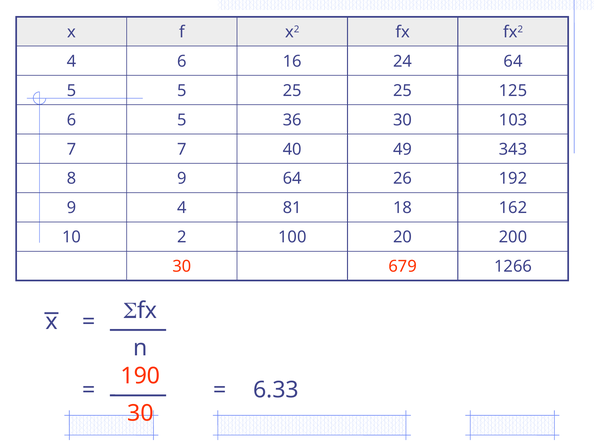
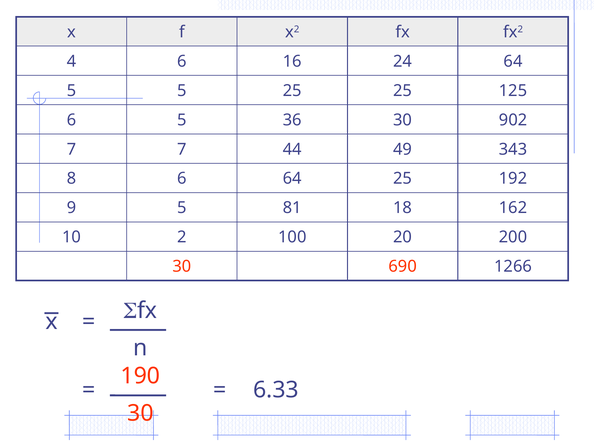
103: 103 -> 902 (513, 120)
40: 40 -> 44 (292, 149)
8 9: 9 -> 6 (182, 179)
64 26: 26 -> 25 (403, 179)
9 4: 4 -> 5 (182, 208)
679: 679 -> 690 (403, 267)
